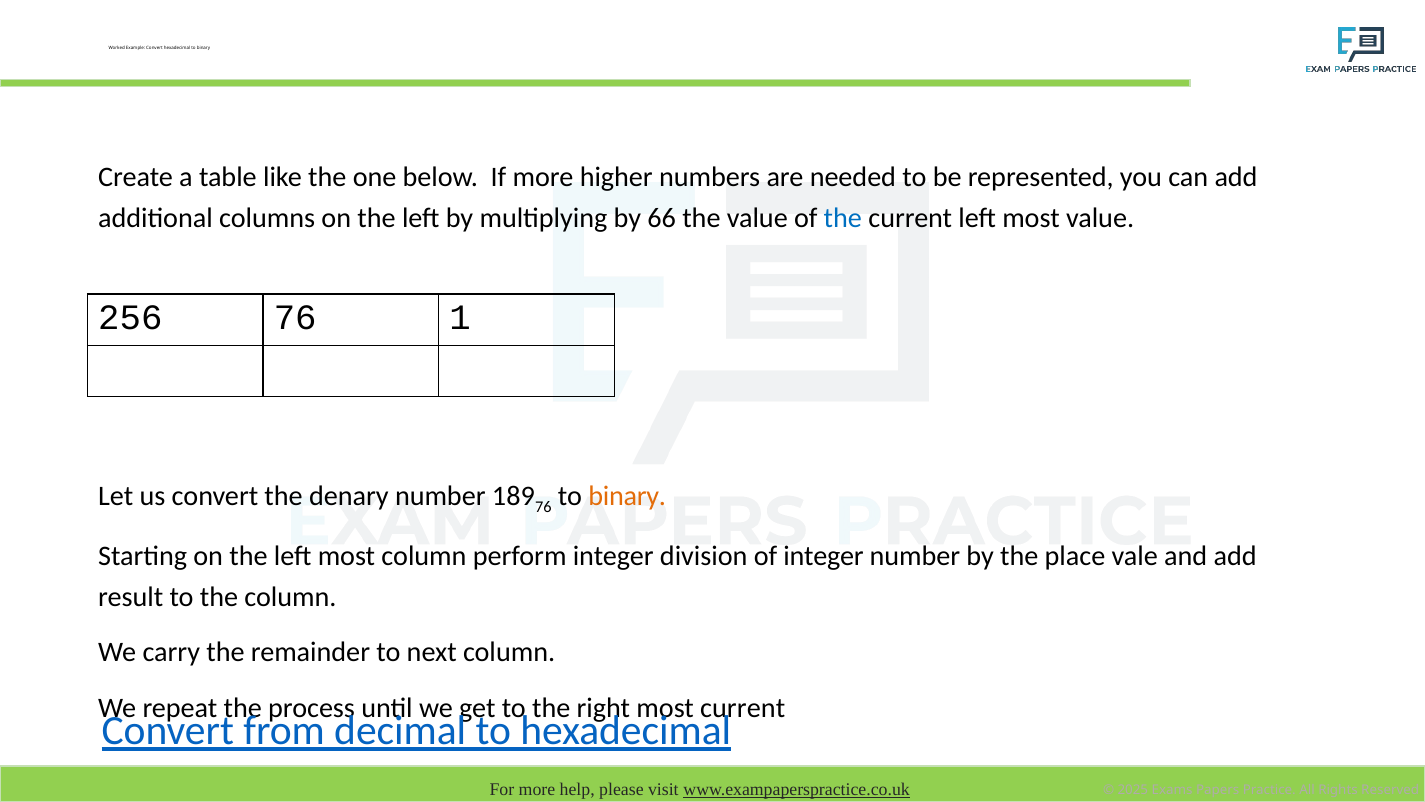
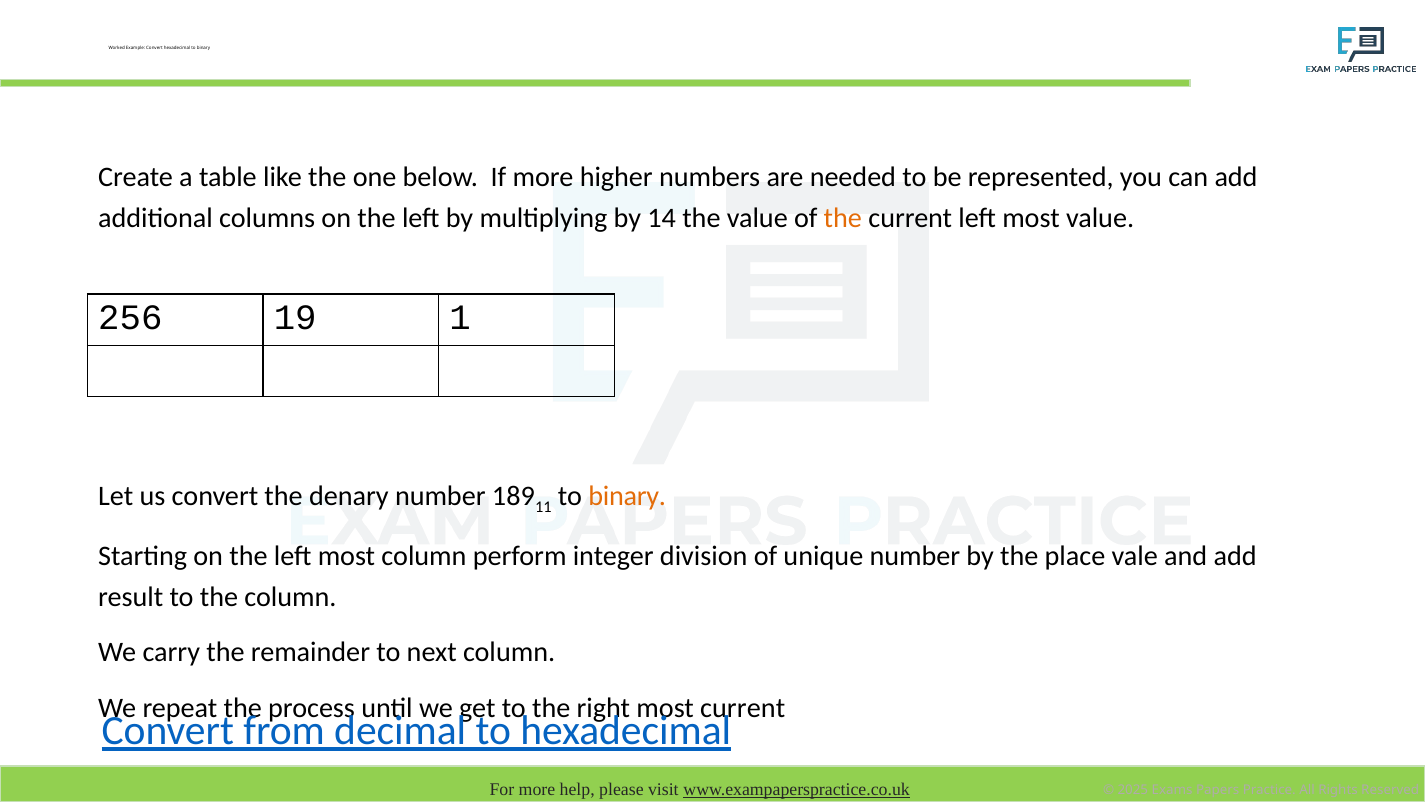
66: 66 -> 14 (662, 218)
the colour: blue -> orange (843, 218)
256 76: 76 -> 19 (295, 317)
76: 76 -> 11 (543, 507)
of integer: integer -> unique (823, 556)
